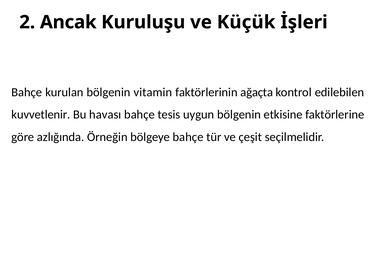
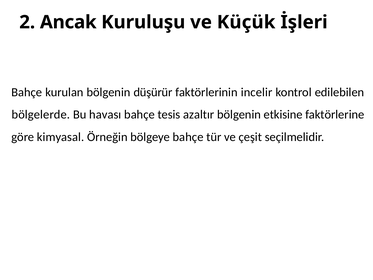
vitamin: vitamin -> düşürür (153, 92)
ağaçta: ağaçta -> incelir (257, 92)
kuvvetlenir: kuvvetlenir -> bölgelerde (41, 115)
uygun: uygun -> azaltır (199, 115)
azlığında: azlığında -> kimyasal (61, 137)
